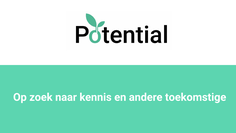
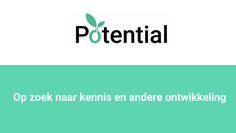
toekomstige: toekomstige -> ontwikkeling (196, 97)
